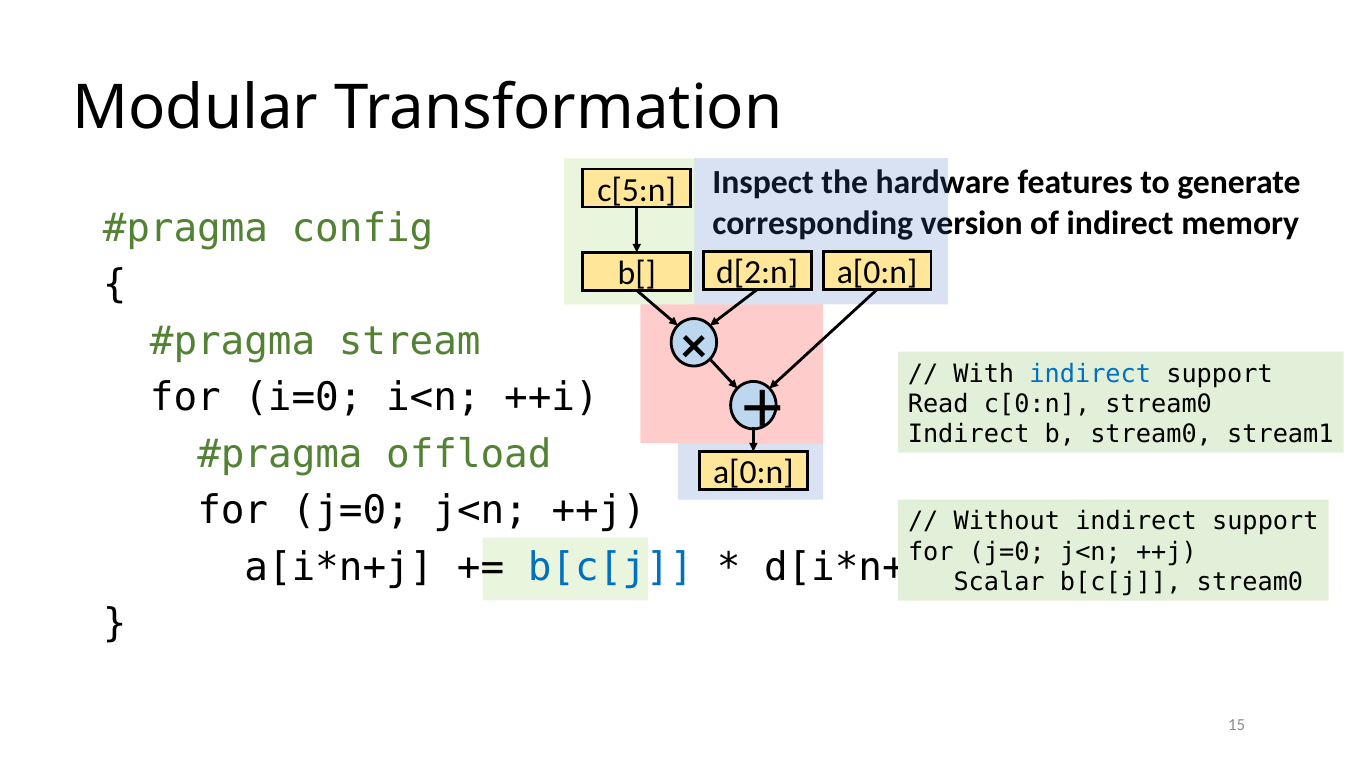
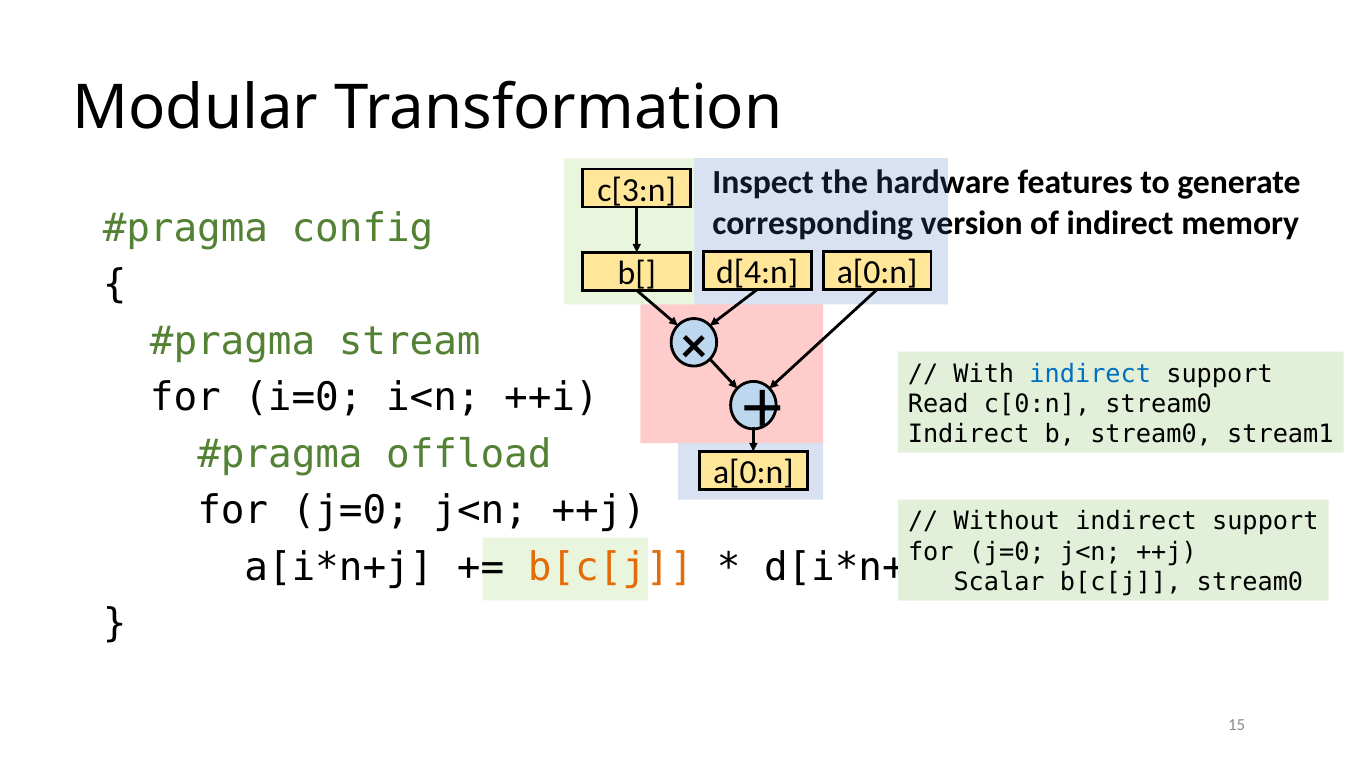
c[5:n: c[5:n -> c[3:n (637, 190)
d[2:n: d[2:n -> d[4:n (757, 273)
b[c[j colour: blue -> orange (611, 566)
